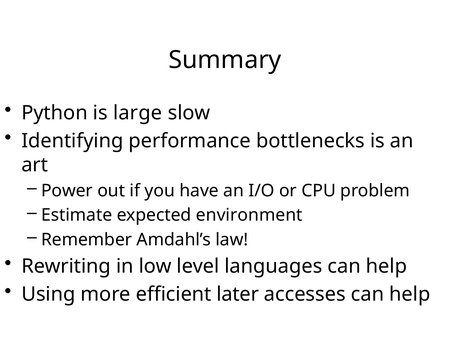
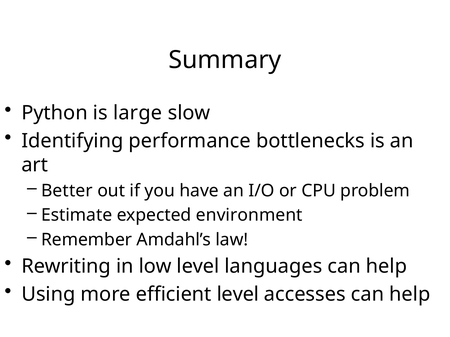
Power: Power -> Better (67, 191)
efficient later: later -> level (238, 295)
